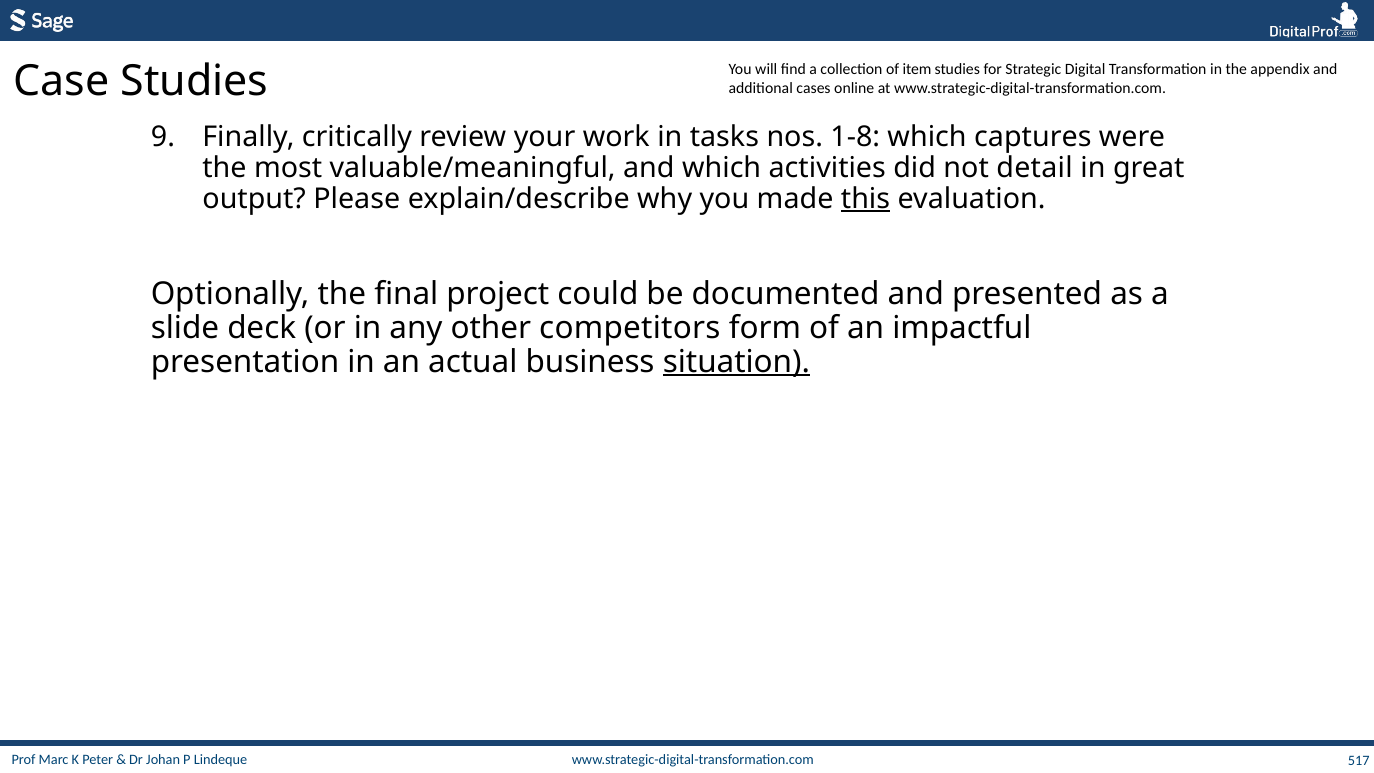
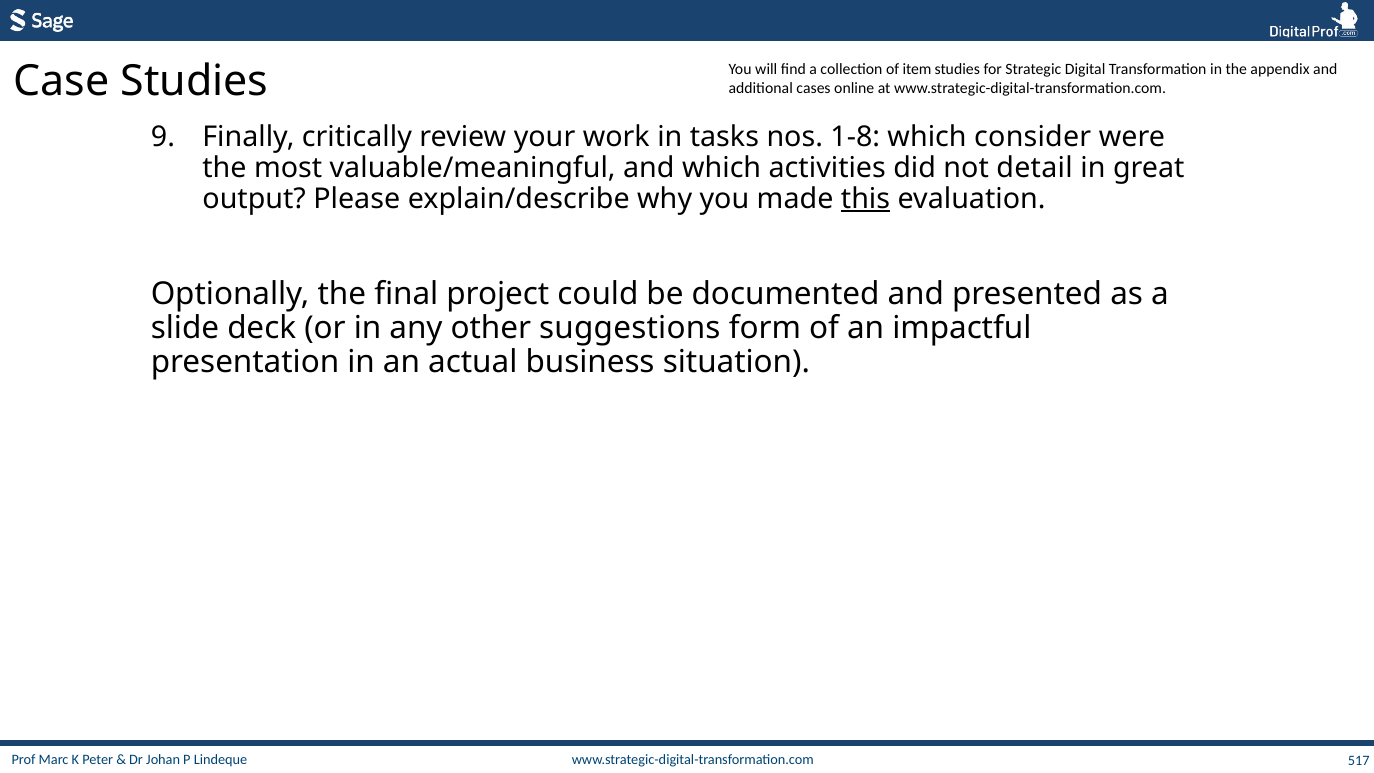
captures: captures -> consider (1033, 137)
competitors: competitors -> suggestions (630, 328)
situation underline: present -> none (736, 362)
